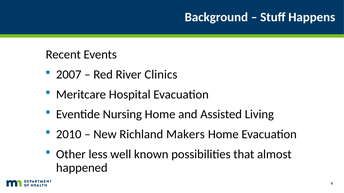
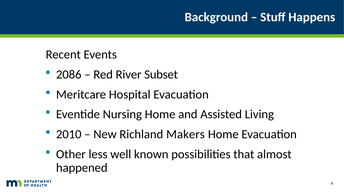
2007: 2007 -> 2086 (69, 75)
Clinics: Clinics -> Subset (161, 75)
